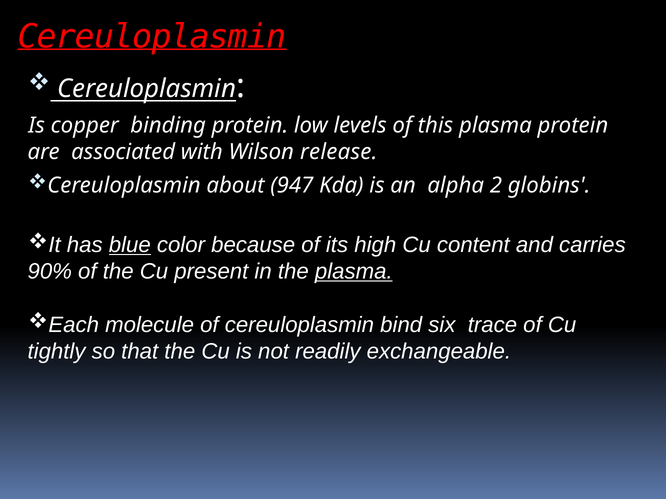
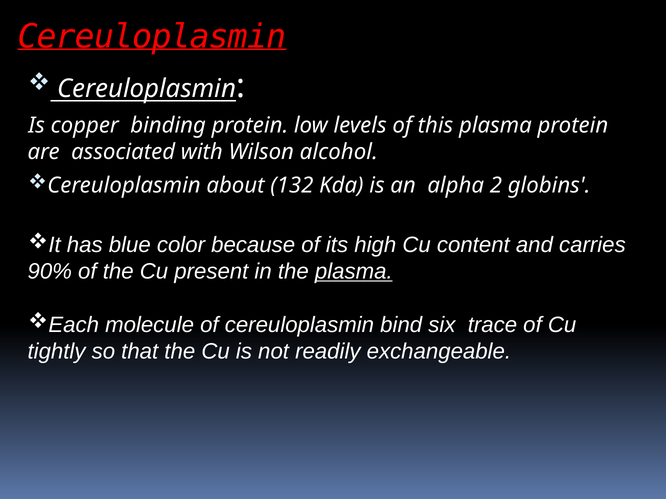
release: release -> alcohol (339, 152)
947: 947 -> 132 (292, 185)
blue underline: present -> none (130, 245)
